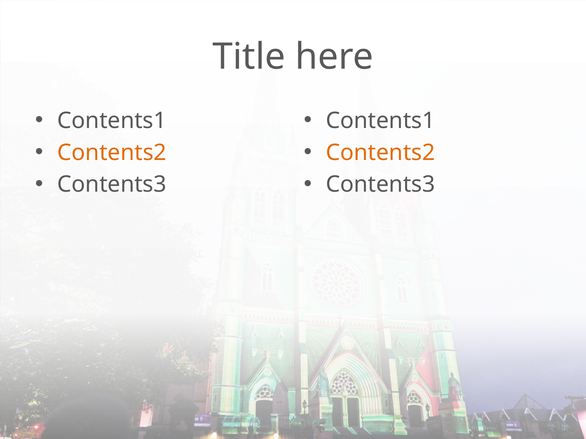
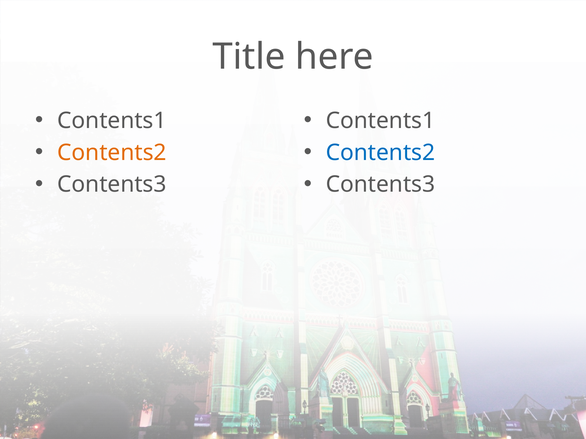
Contents2 colour: orange -> blue (380, 153)
